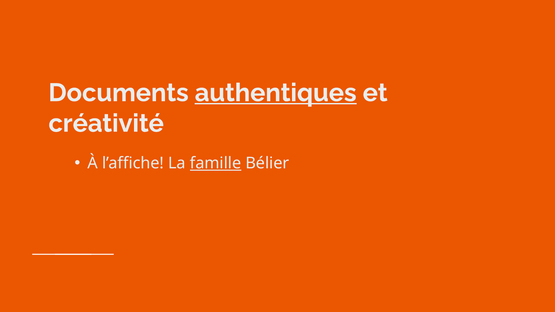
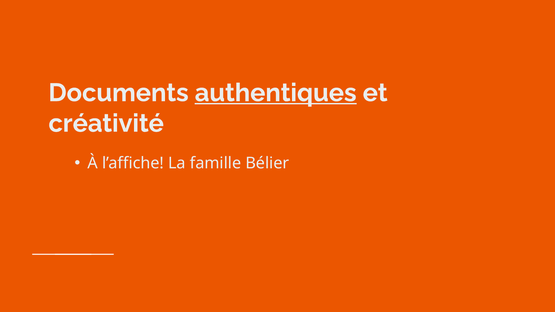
famille underline: present -> none (216, 163)
